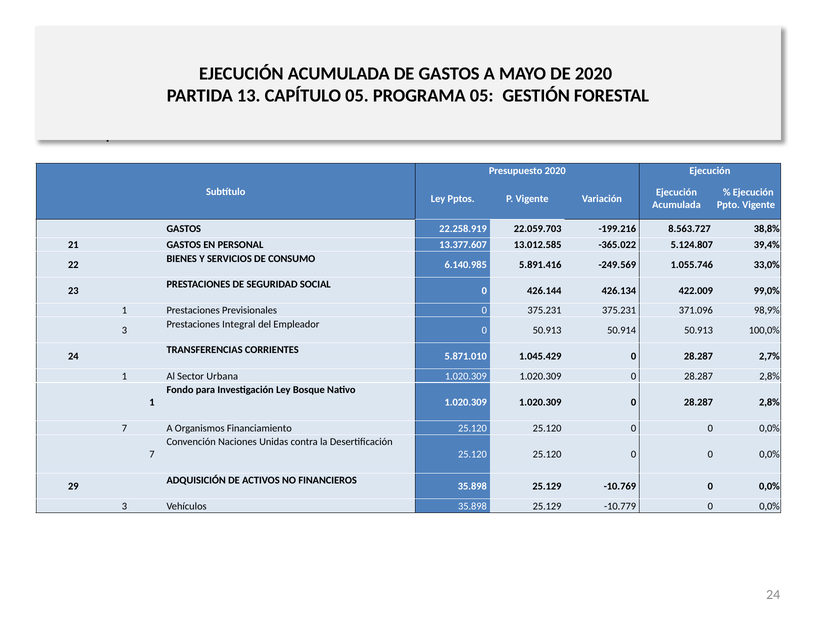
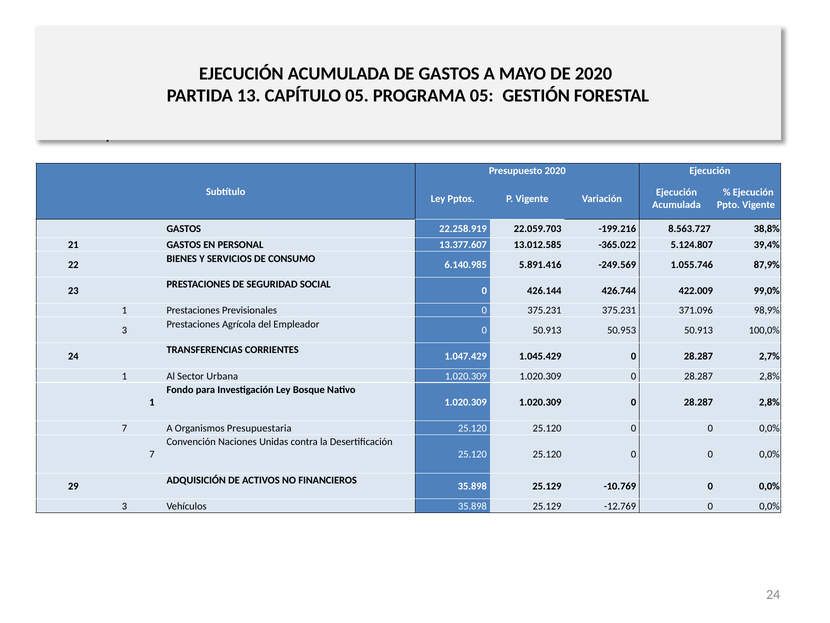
33,0%: 33,0% -> 87,9% (767, 265)
426.134: 426.134 -> 426.744 (619, 290)
Integral: Integral -> Agrícola (239, 324)
50.914: 50.914 -> 50.953 (622, 330)
5.871.010: 5.871.010 -> 1.047.429 (466, 356)
Organismos Financiamiento: Financiamiento -> Presupuestaria (259, 428)
-10.779: -10.779 -> -12.769 (620, 506)
